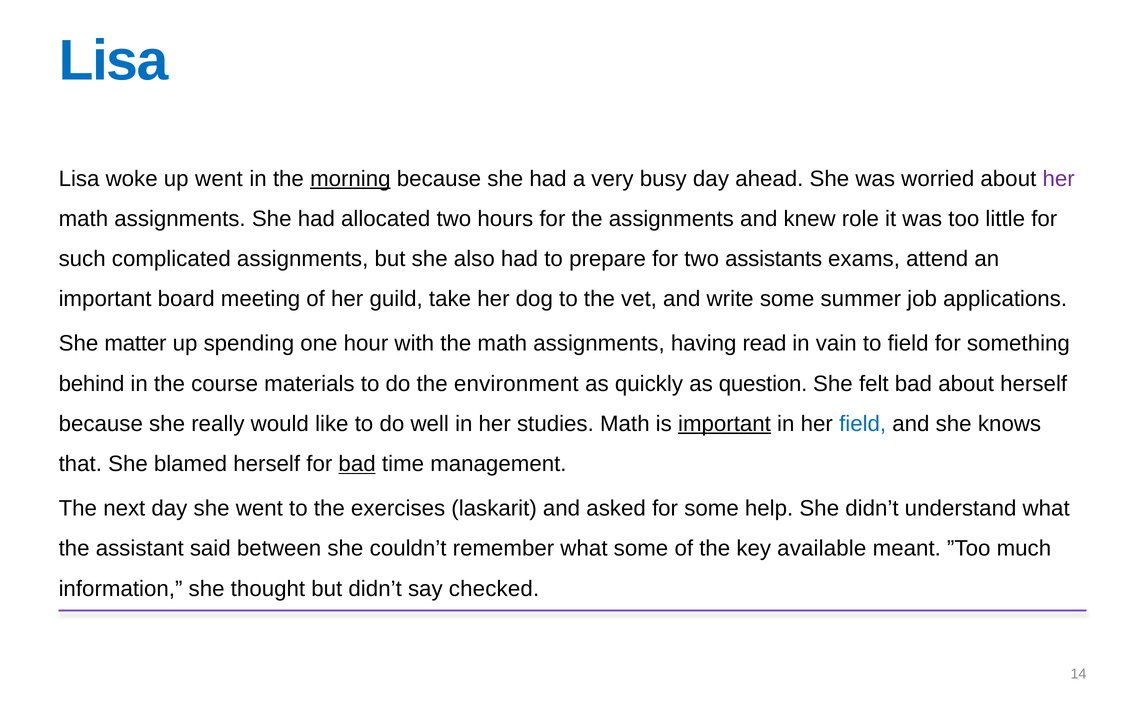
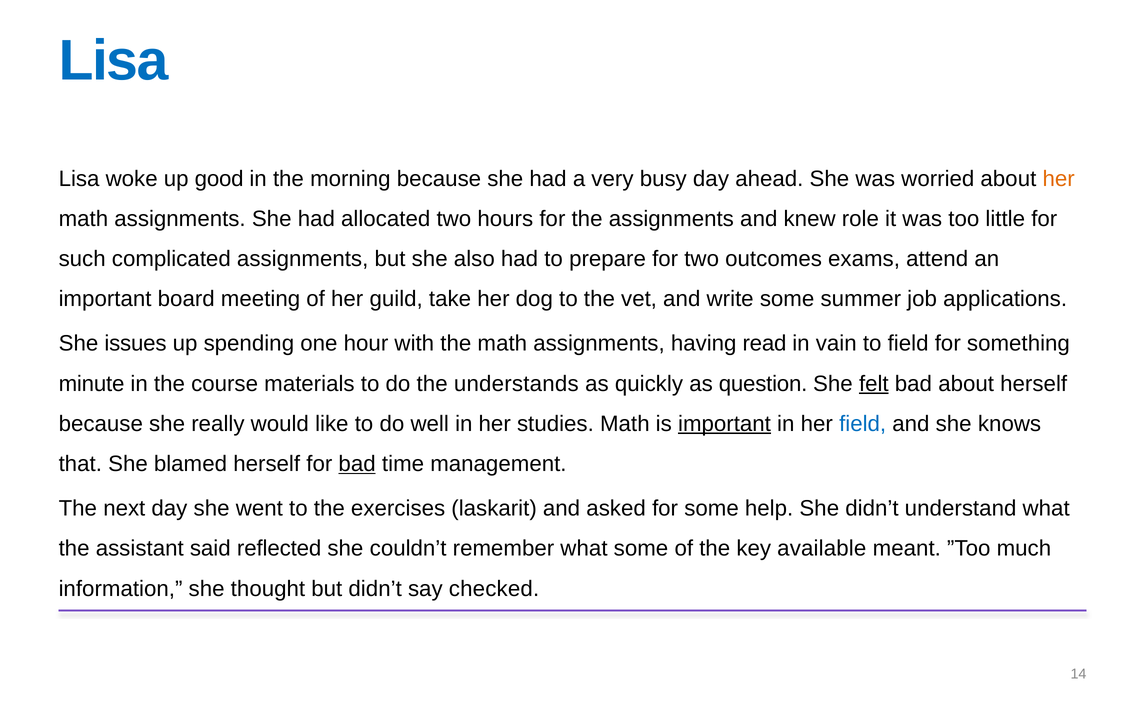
up went: went -> good (219, 179)
morning underline: present -> none (350, 179)
her colour: purple -> orange (1059, 179)
assistants: assistants -> outcomes (774, 259)
matter: matter -> issues (135, 343)
behind: behind -> minute (92, 384)
environment: environment -> understands (516, 384)
felt underline: none -> present (874, 384)
between: between -> reflected (279, 548)
